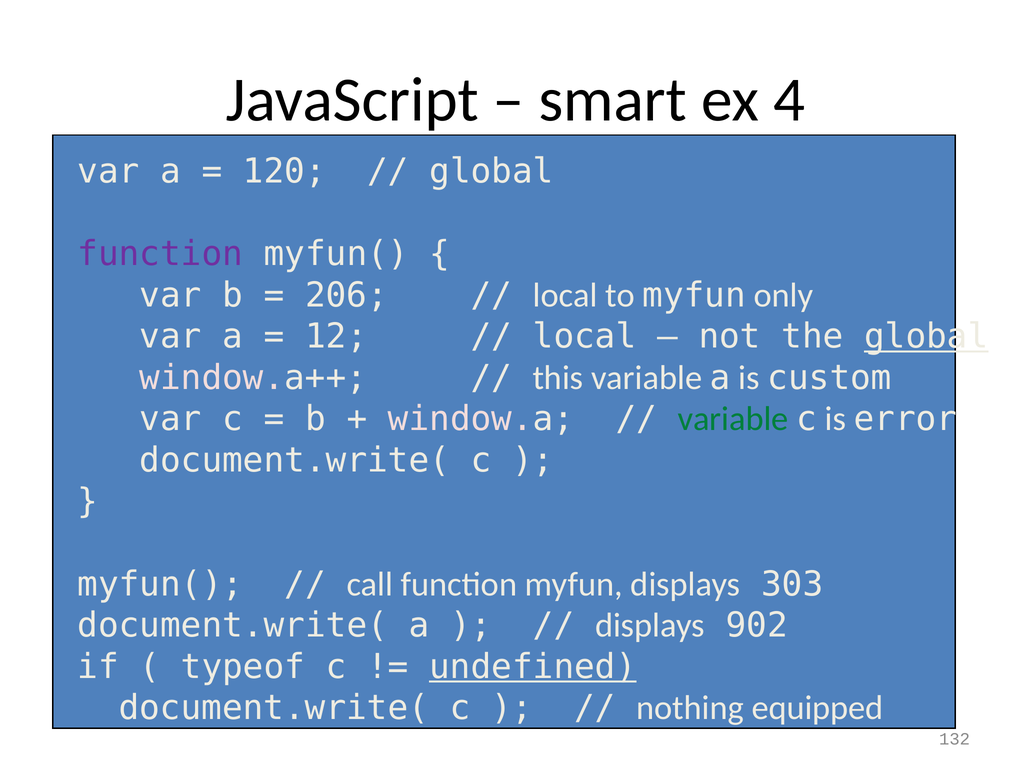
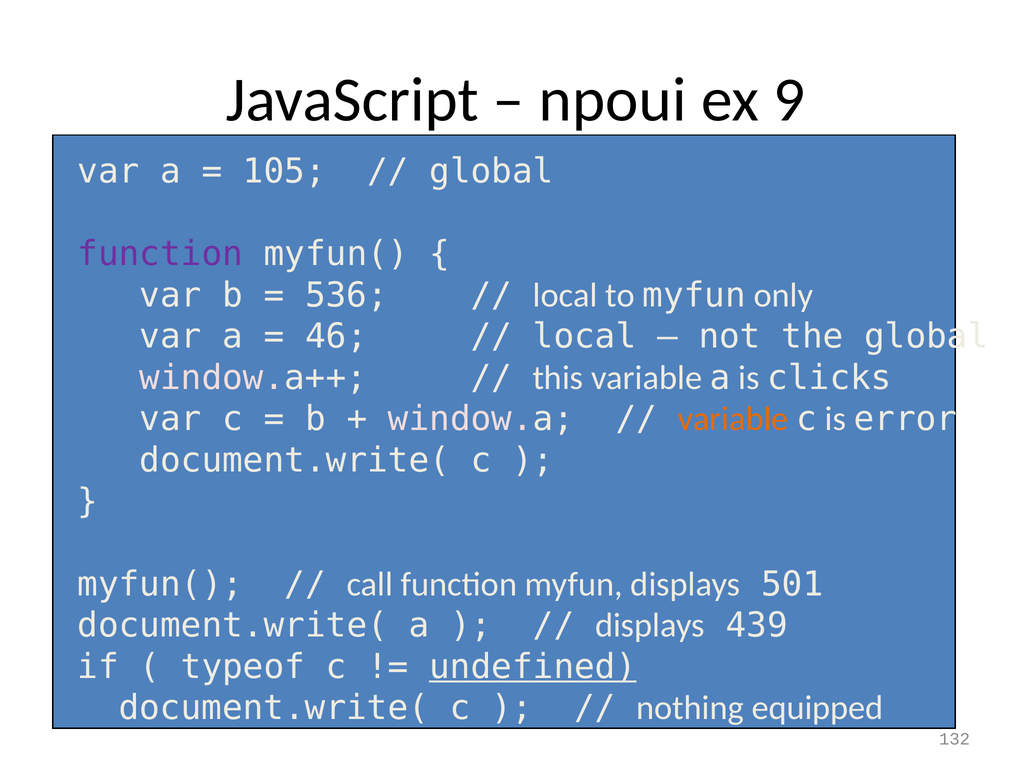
smart: smart -> npoui (613, 100)
4: 4 -> 9 (789, 100)
120: 120 -> 105 (284, 171)
206: 206 -> 536 (346, 295)
12: 12 -> 46 (336, 337)
global underline: present -> none (926, 337)
custom: custom -> clicks (830, 378)
variable colour: green -> orange (733, 419)
303: 303 -> 501 (792, 584)
902: 902 -> 439 (757, 625)
